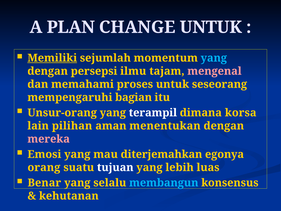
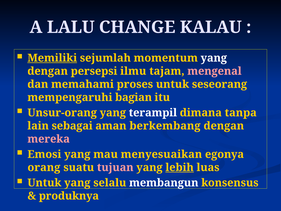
PLAN: PLAN -> LALU (71, 27)
CHANGE UNTUK: UNTUK -> KALAU (211, 27)
yang colour: light blue -> white (214, 58)
korsa: korsa -> tanpa (241, 113)
pilihan: pilihan -> sebagai (72, 126)
menentukan: menentukan -> berkembang (165, 126)
diterjemahkan: diterjemahkan -> menyesuaikan (161, 154)
tujuan colour: white -> pink (115, 167)
lebih underline: none -> present (180, 167)
Benar: Benar -> Untuk (44, 183)
membangun colour: light blue -> white (164, 183)
kehutanan: kehutanan -> produknya (69, 196)
